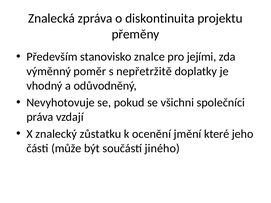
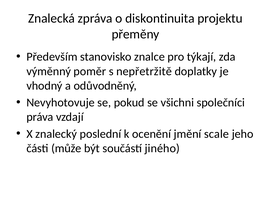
jejími: jejími -> týkají (202, 57)
zůstatku: zůstatku -> poslední (101, 134)
které: které -> scale (217, 134)
